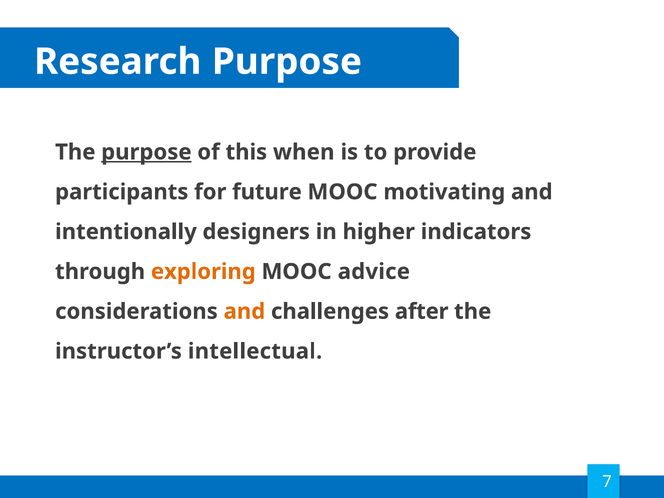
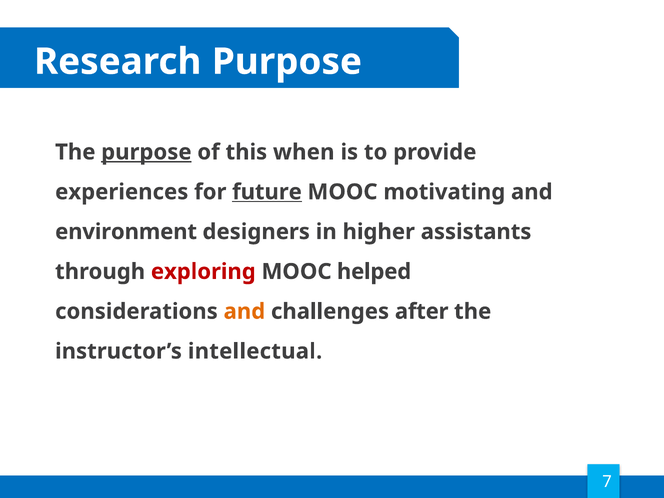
participants: participants -> experiences (122, 192)
future underline: none -> present (267, 192)
intentionally: intentionally -> environment (126, 232)
indicators: indicators -> assistants (476, 232)
exploring colour: orange -> red (203, 272)
advice: advice -> helped (374, 272)
